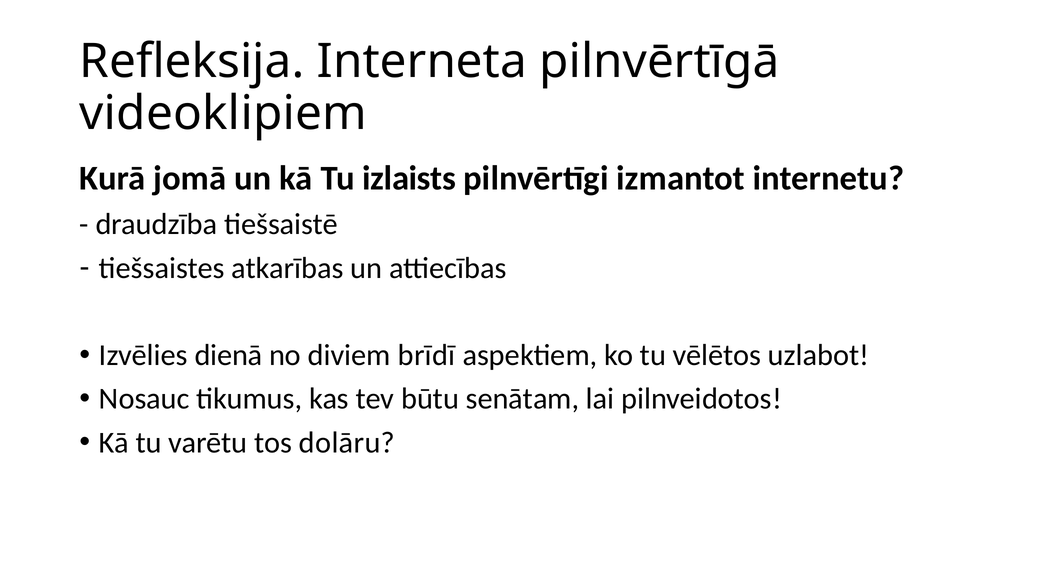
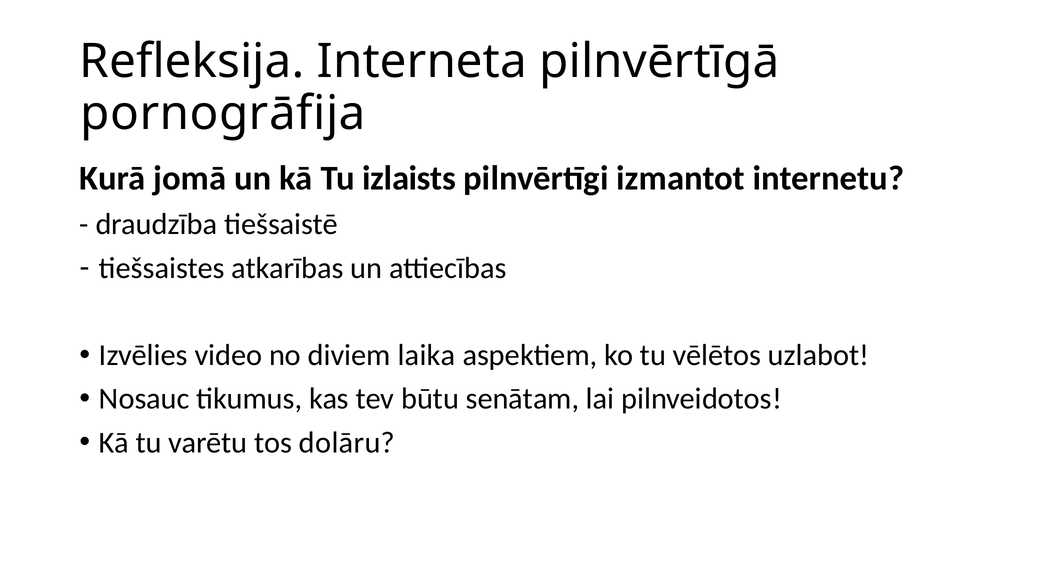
videoklipiem: videoklipiem -> pornogrāfija (223, 113)
dienā: dienā -> video (228, 355)
brīdī: brīdī -> laika (427, 355)
